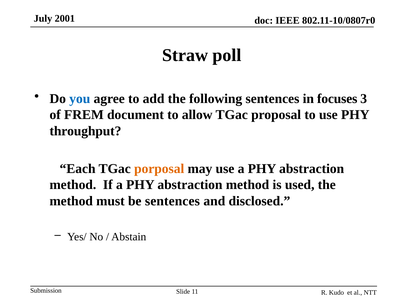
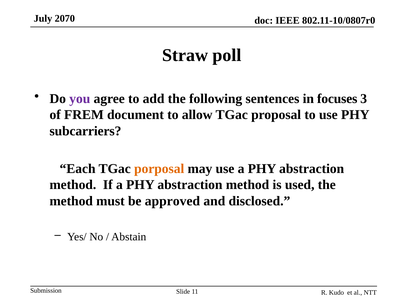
2001: 2001 -> 2070 (65, 19)
you colour: blue -> purple (80, 99)
throughput: throughput -> subcarriers (85, 131)
be sentences: sentences -> approved (172, 201)
